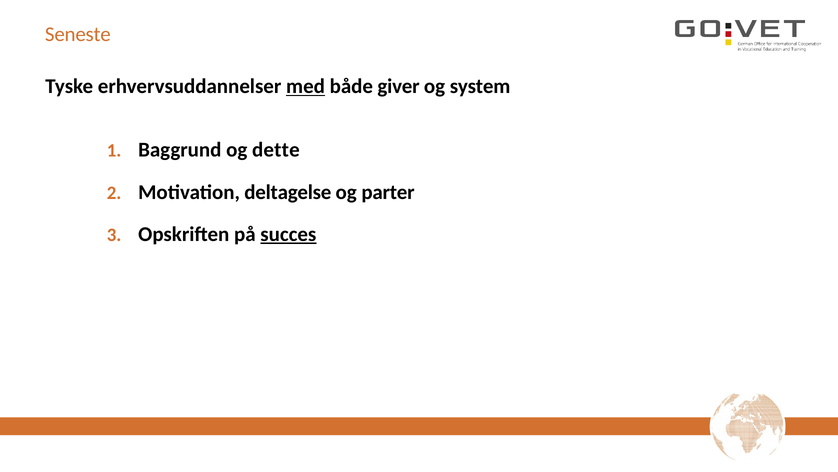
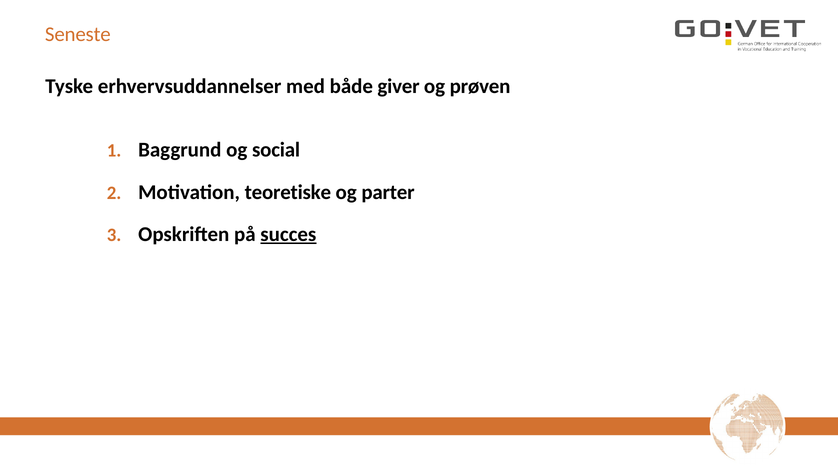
med underline: present -> none (305, 86)
system: system -> prøven (480, 86)
dette: dette -> social (276, 150)
deltagelse: deltagelse -> teoretiske (288, 192)
